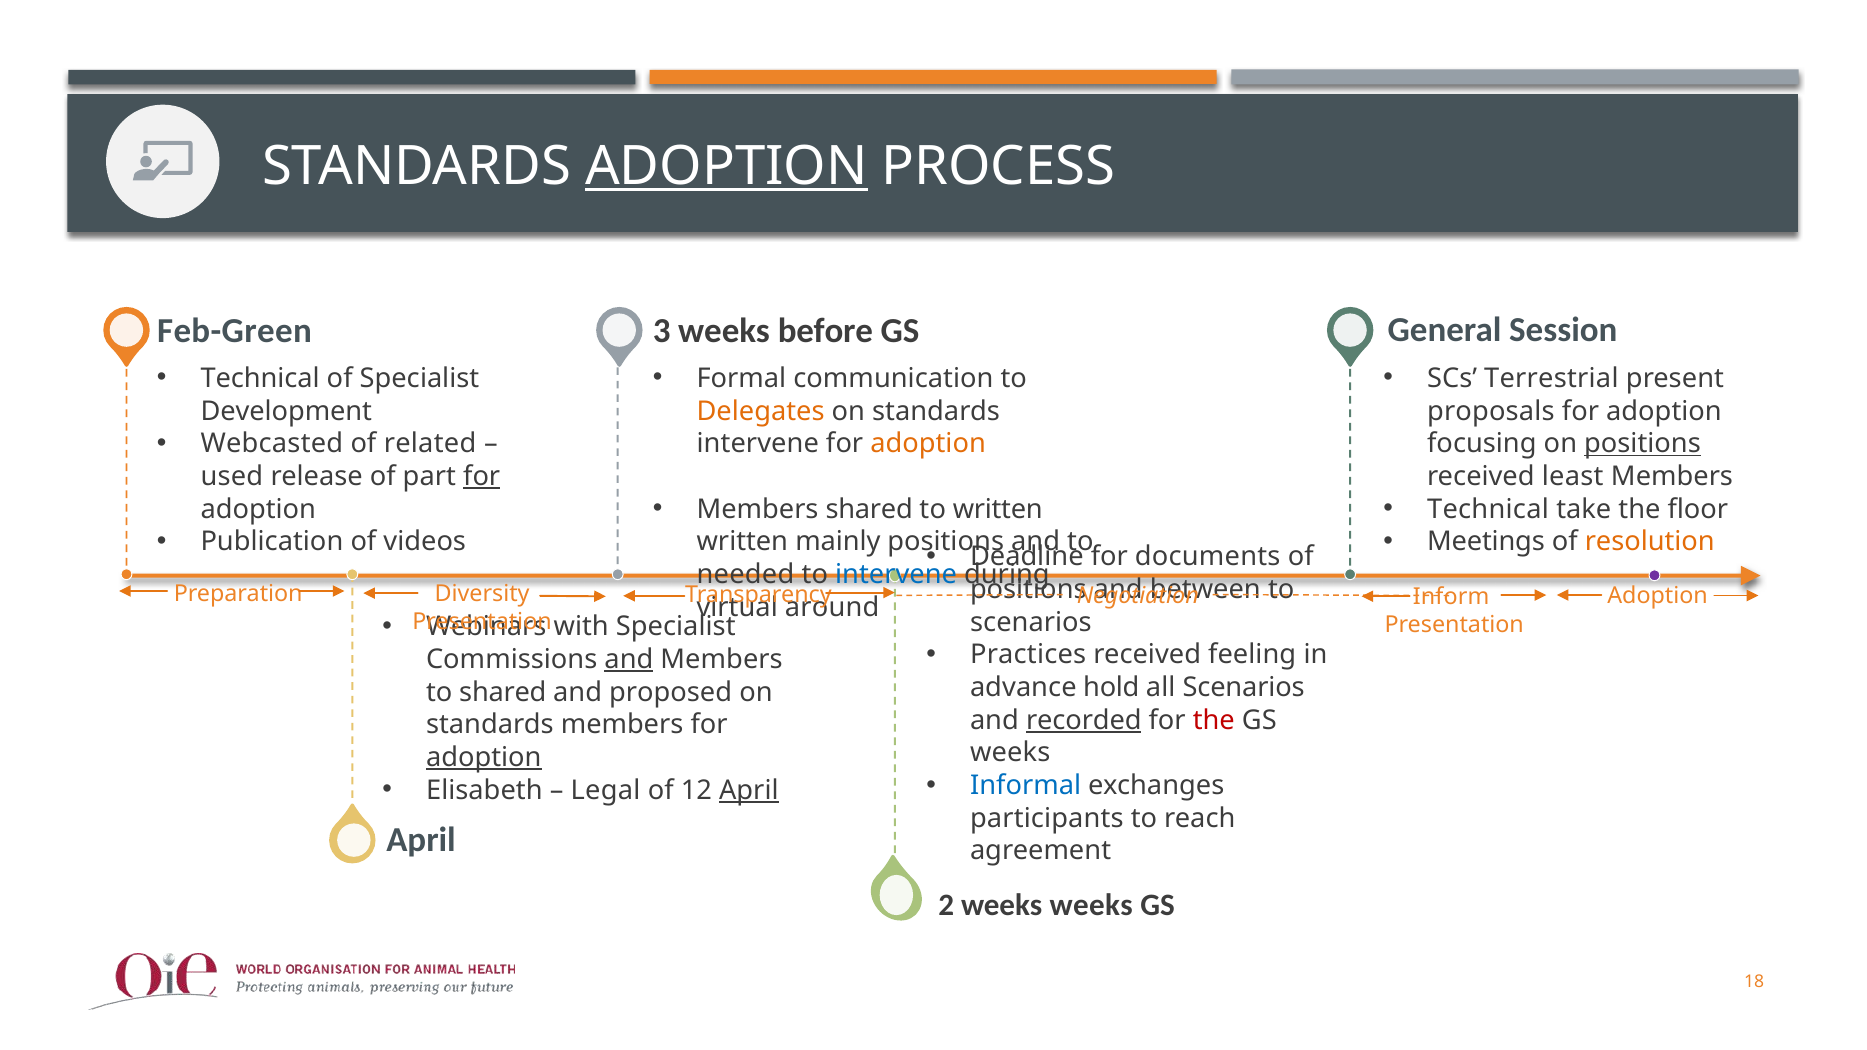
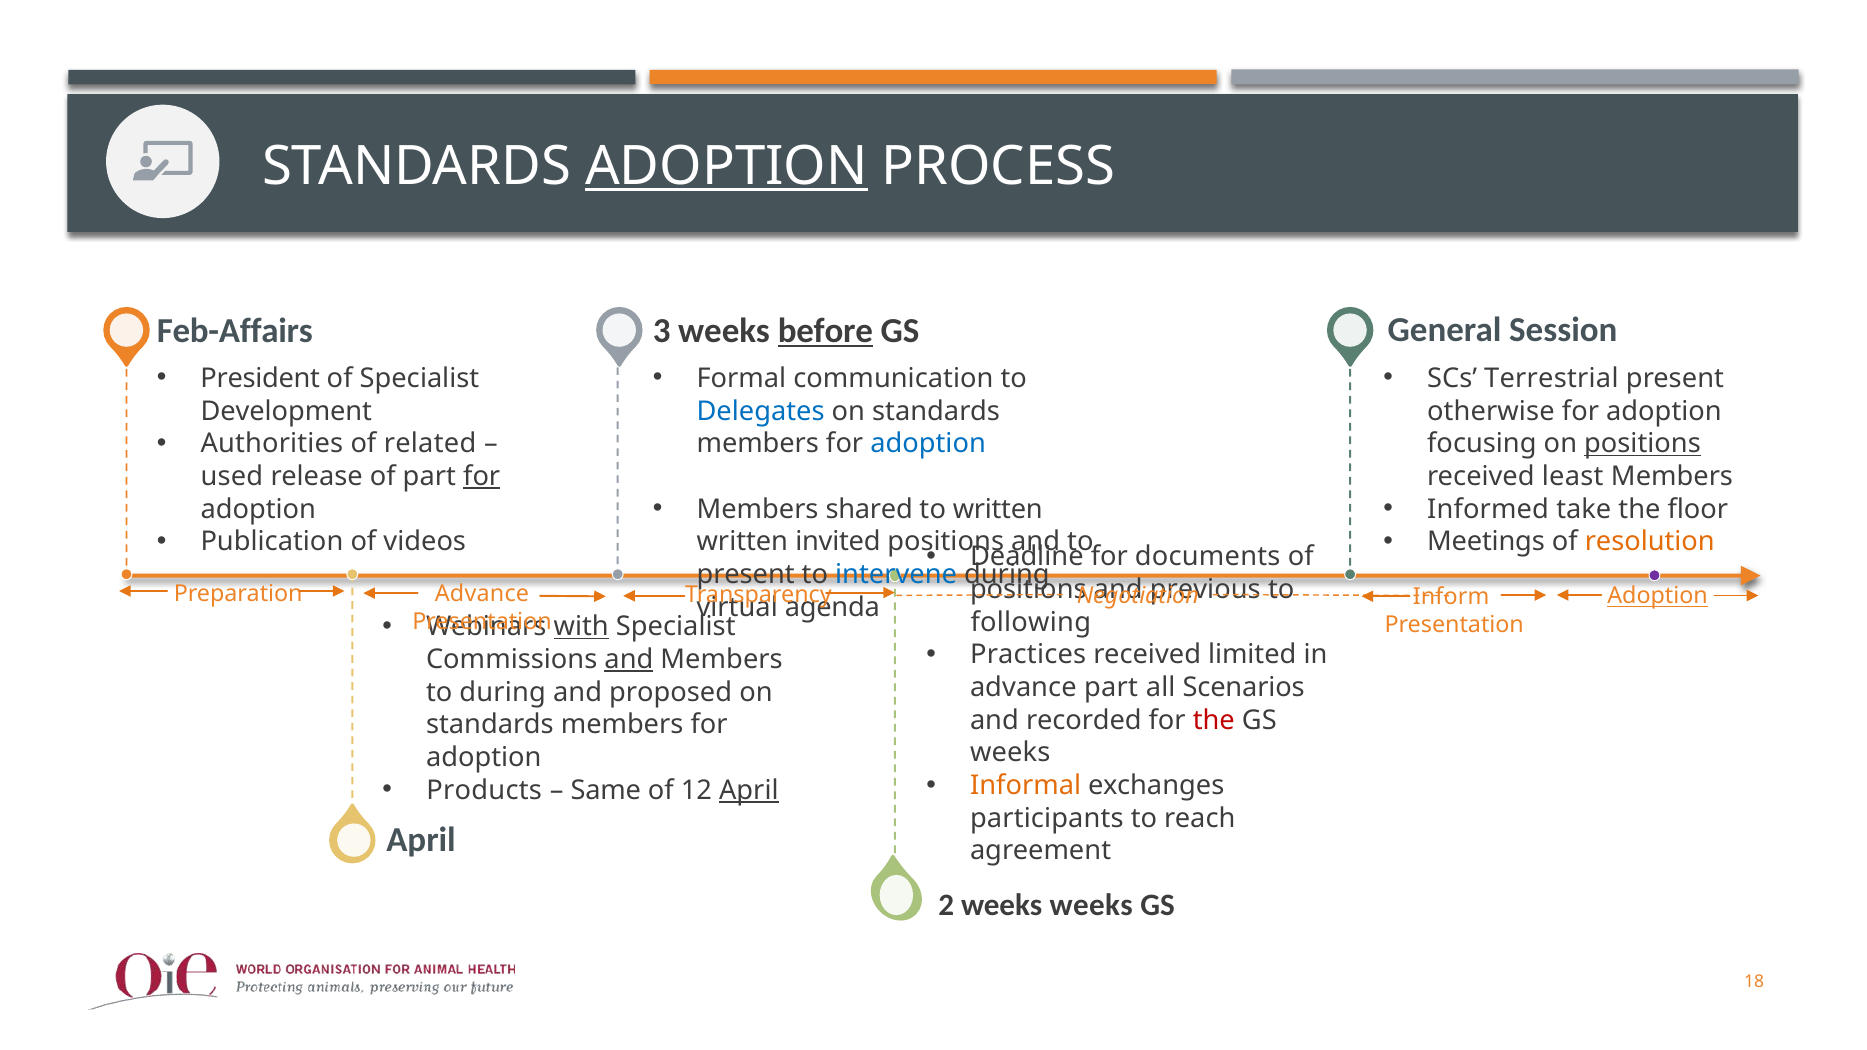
Feb-Green: Feb-Green -> Feb-Affairs (235, 331)
before underline: none -> present (825, 331)
Technical: Technical -> President (260, 378)
Delegates colour: orange -> blue (761, 411)
proposals: proposals -> otherwise (1491, 411)
Webcasted: Webcasted -> Authorities (272, 444)
intervene: intervene -> members (758, 444)
adoption colour: orange -> blue (928, 444)
Technical: Technical -> Informed (1488, 509)
mainly: mainly -> invited (838, 542)
needed: needed -> present (746, 575)
between: between -> previous (1205, 590)
Preparation Diversity: Diversity -> Advance (482, 594)
Adoption underline: none -> present (1658, 596)
around: around -> agenda (832, 607)
with underline: none -> present (581, 627)
scenarios: scenarios -> following (1031, 622)
feeling: feeling -> limited (1252, 655)
advance hold: hold -> part (1111, 688)
to shared: shared -> during (503, 692)
recorded underline: present -> none (1084, 720)
adoption underline: present -> none (484, 758)
Informal colour: blue -> orange (1026, 786)
Elisabeth: Elisabeth -> Products (484, 790)
Legal: Legal -> Same (606, 790)
